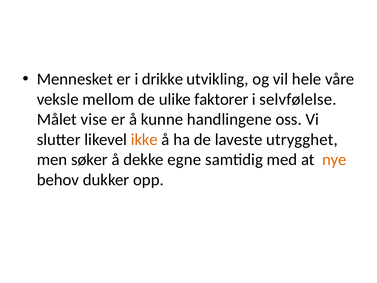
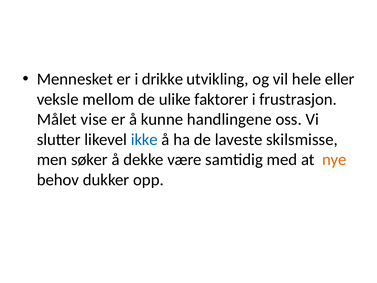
våre: våre -> eller (340, 79)
selvfølelse: selvfølelse -> frustrasjon (298, 99)
ikke colour: orange -> blue (144, 139)
utrygghet: utrygghet -> skilsmisse (302, 139)
egne: egne -> være (184, 160)
